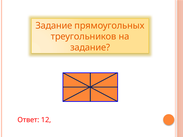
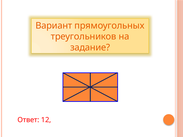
Задание: Задание -> Вариант (54, 26)
